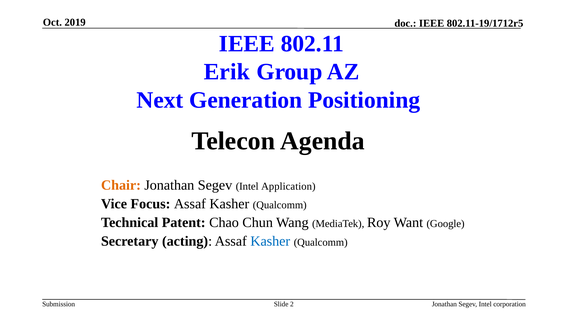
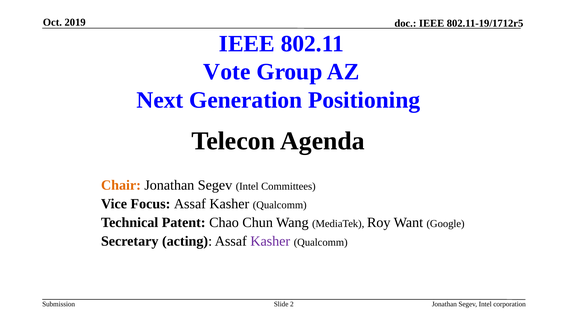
Erik: Erik -> Vote (227, 72)
Application: Application -> Committees (288, 186)
Kasher colour: blue -> purple (270, 241)
